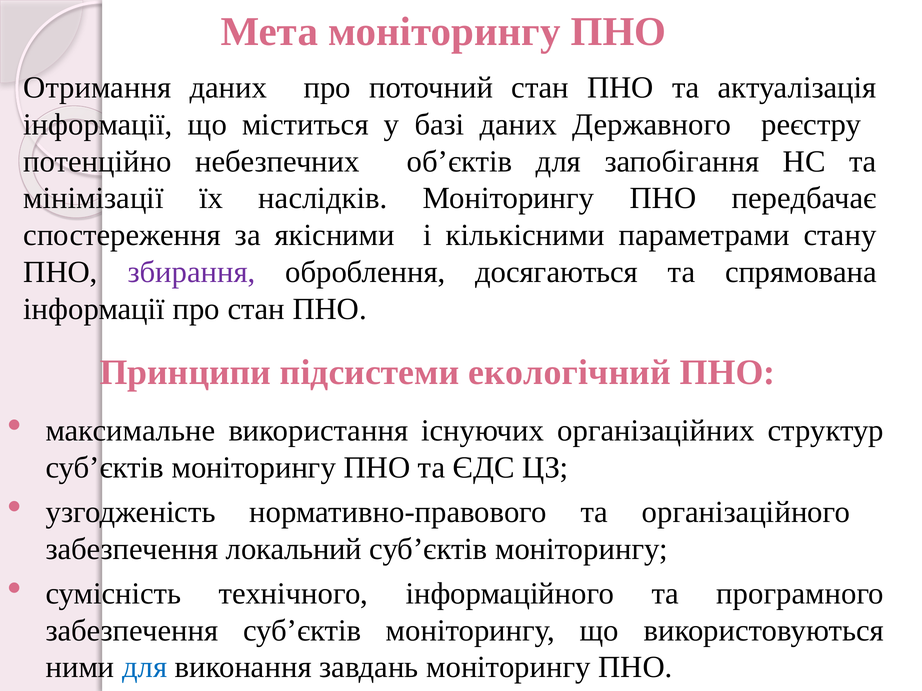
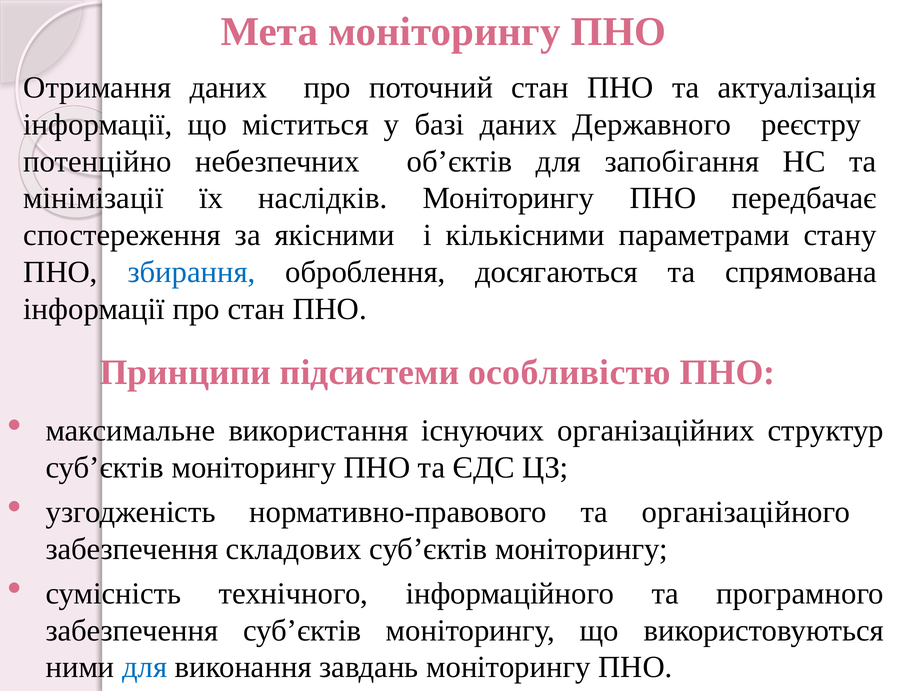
збирання colour: purple -> blue (191, 272)
екологічний: екологічний -> особливістю (570, 373)
локальний: локальний -> складових (294, 549)
